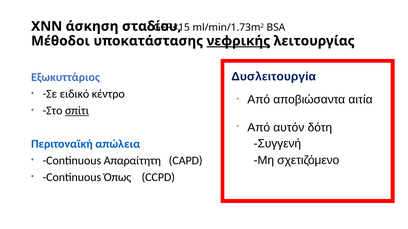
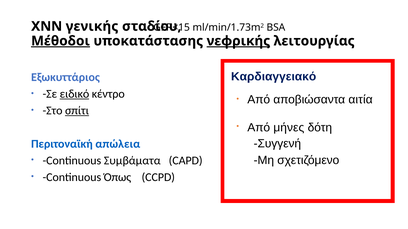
άσκηση: άσκηση -> γενικής (92, 26)
Μέθοδοι underline: none -> present (61, 41)
Δυσλειτουργία: Δυσλειτουργία -> Καρδιαγγειακό (274, 77)
ειδικό underline: none -> present (74, 94)
αυτόν: αυτόν -> μήνες (289, 128)
Απαραίτητη: Απαραίτητη -> Συμβάματα (132, 161)
